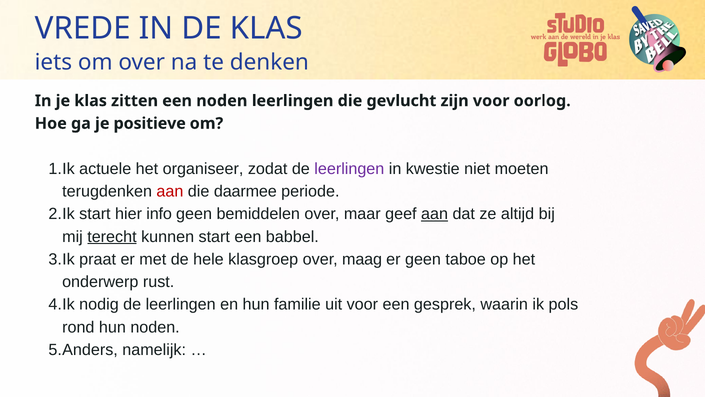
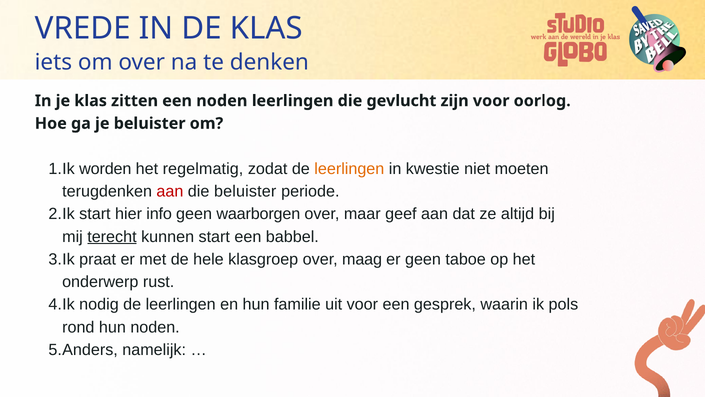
je positieve: positieve -> beluister (150, 123)
actuele: actuele -> worden (105, 169)
organiseer: organiseer -> regelmatig (203, 169)
leerlingen colour: purple -> orange (349, 169)
die daarmee: daarmee -> beluister (245, 191)
bemiddelen: bemiddelen -> waarborgen (258, 214)
aan underline: present -> none (435, 214)
